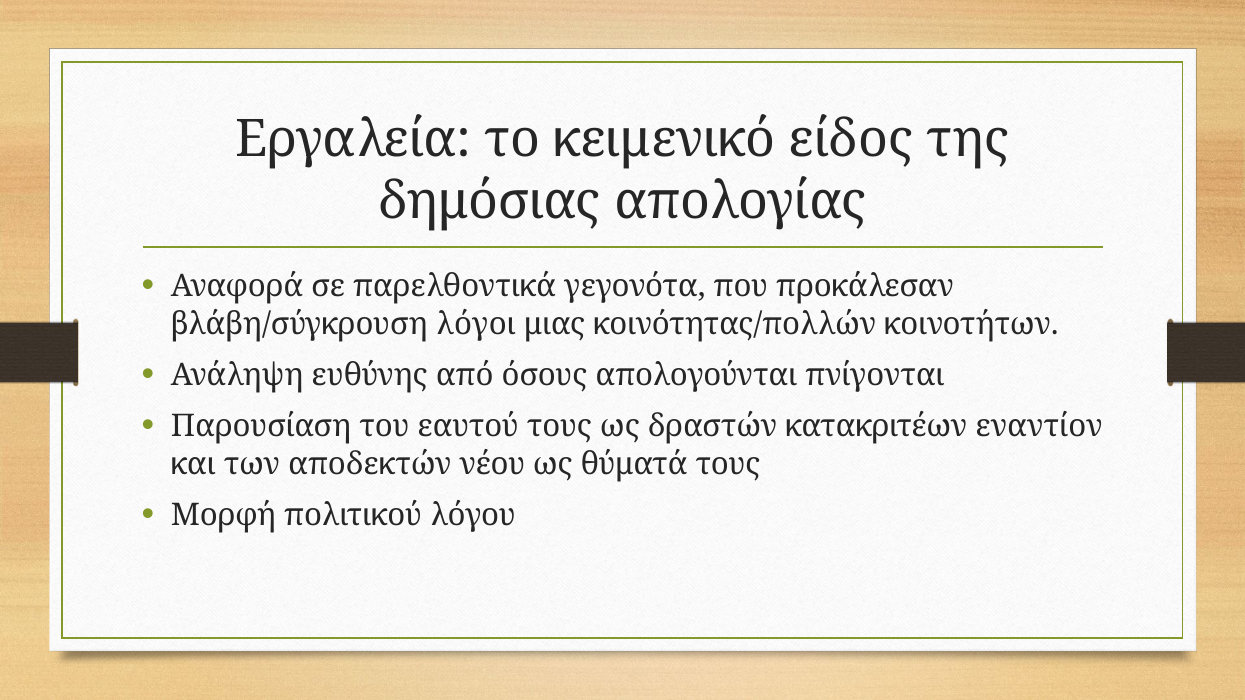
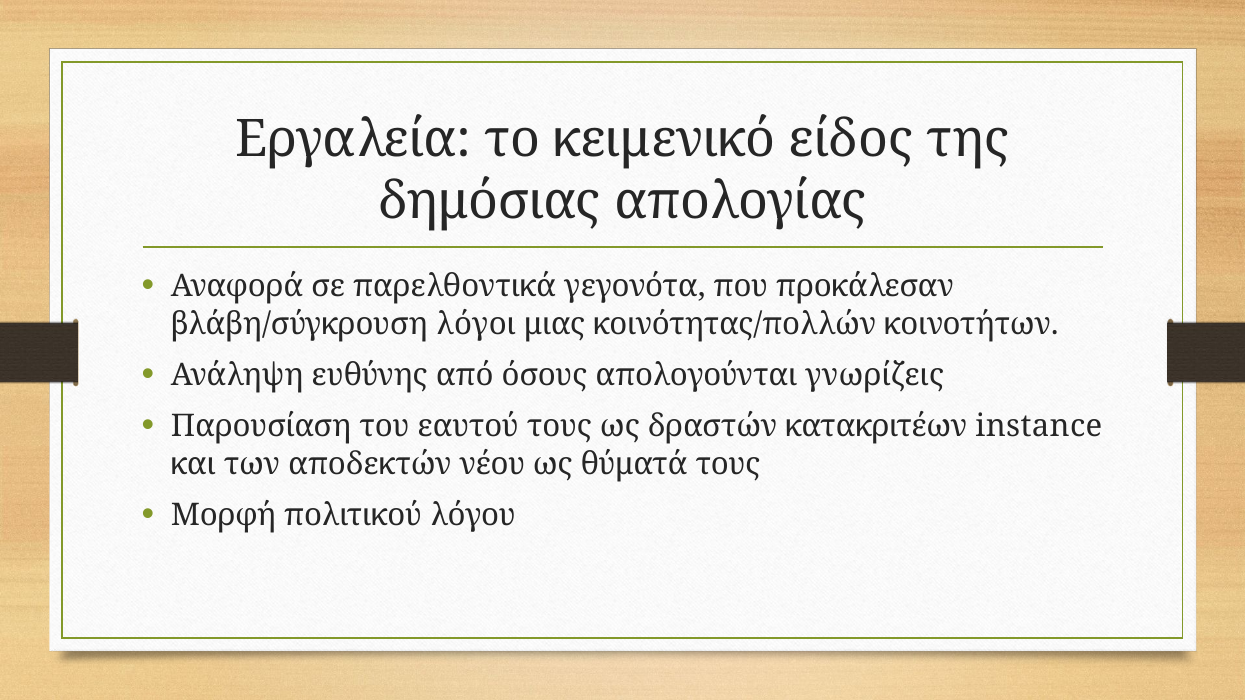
πνίγονται: πνίγονται -> γνωρίζεις (875, 375)
εναντίον: εναντίον -> instance (1039, 427)
